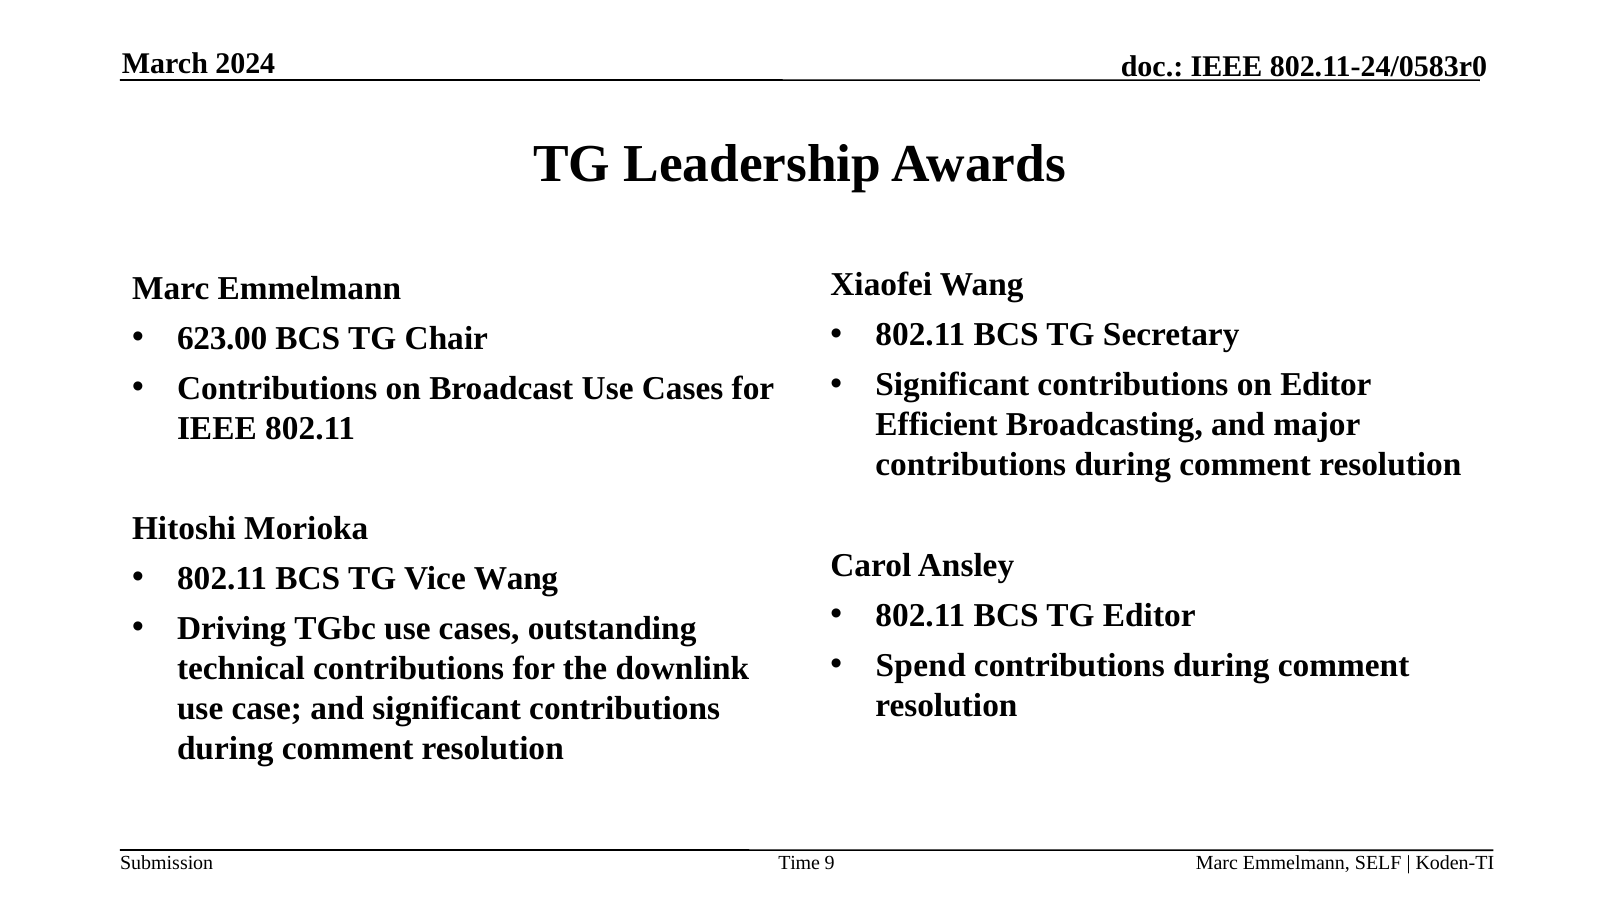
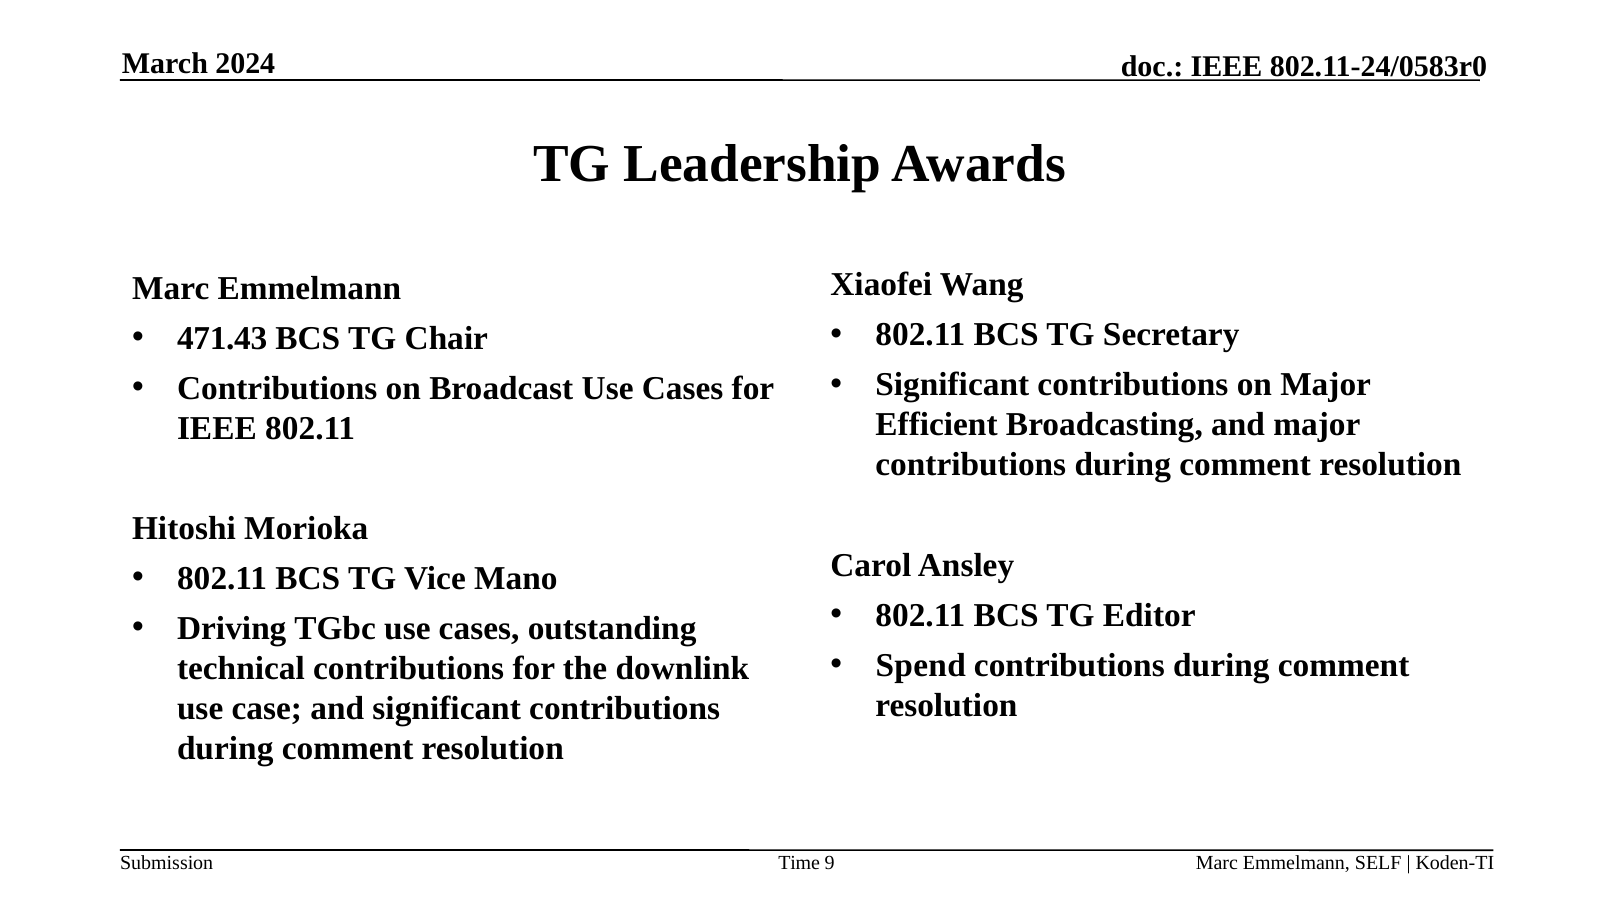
623.00: 623.00 -> 471.43 (222, 338)
on Editor: Editor -> Major (1326, 385)
Vice Wang: Wang -> Mano (516, 579)
